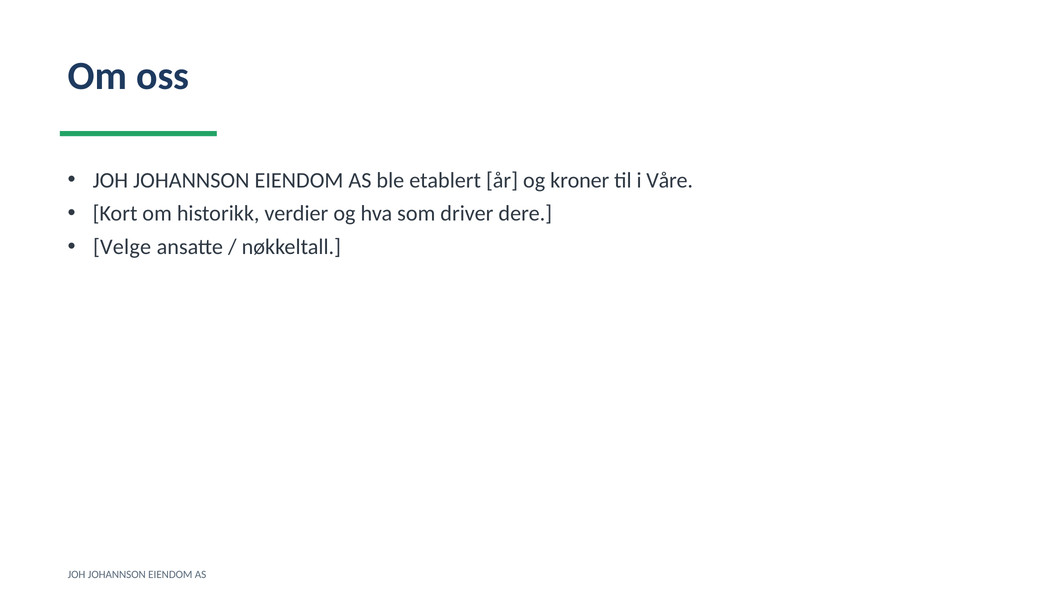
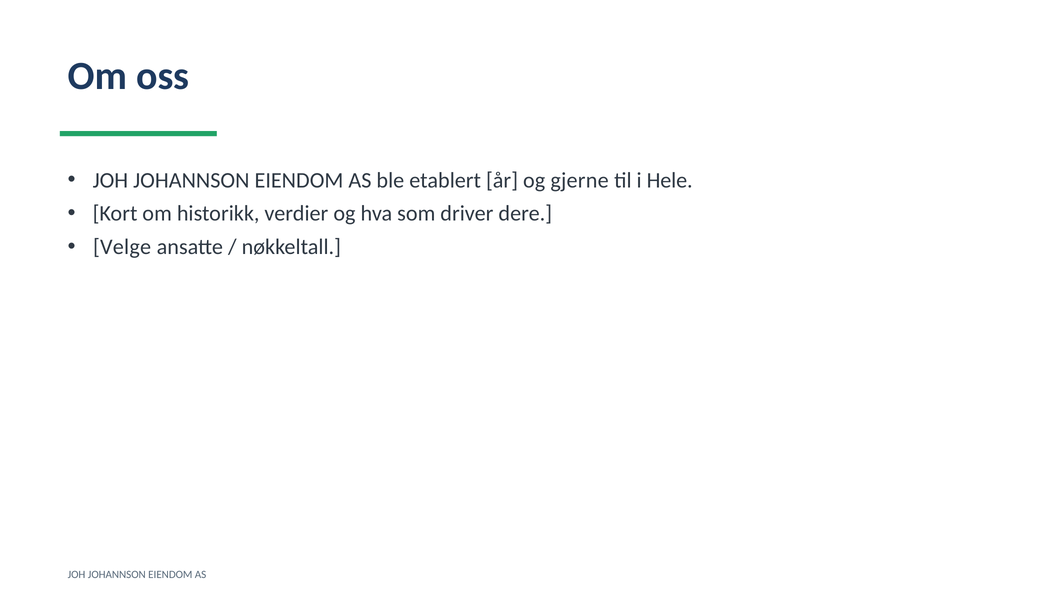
kroner: kroner -> gjerne (580, 180)
Våre: Våre -> Hele (670, 180)
